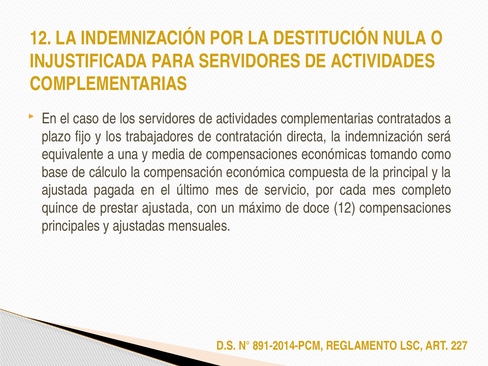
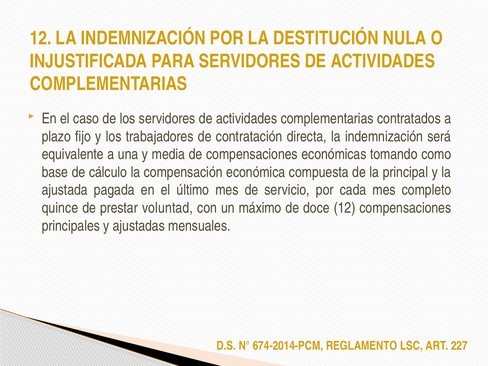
prestar ajustada: ajustada -> voluntad (167, 208)
891-2014-PCM: 891-2014-PCM -> 674-2014-PCM (288, 346)
